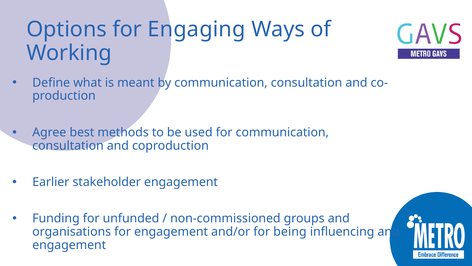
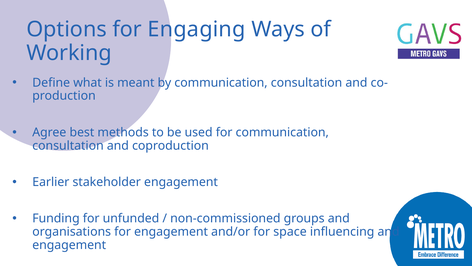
being: being -> space (290, 231)
